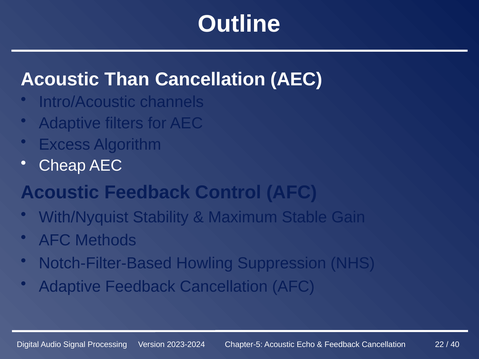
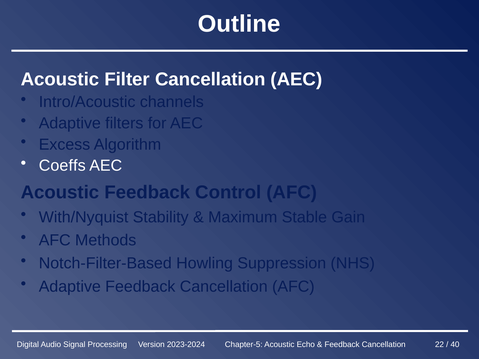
Than: Than -> Filter (127, 79)
Cheap: Cheap -> Coeffs (62, 166)
